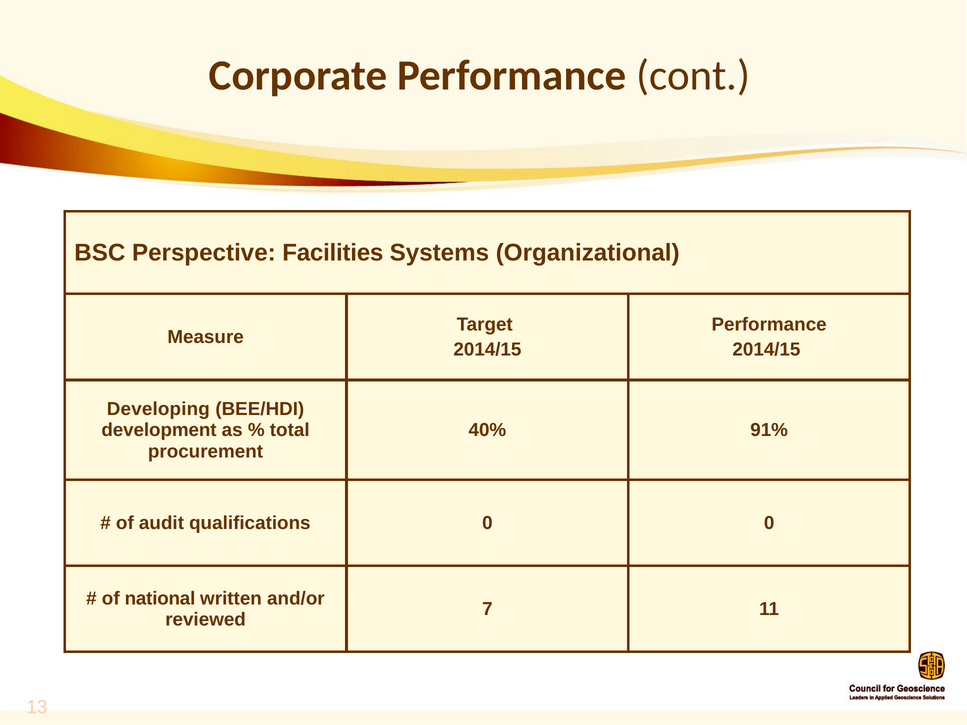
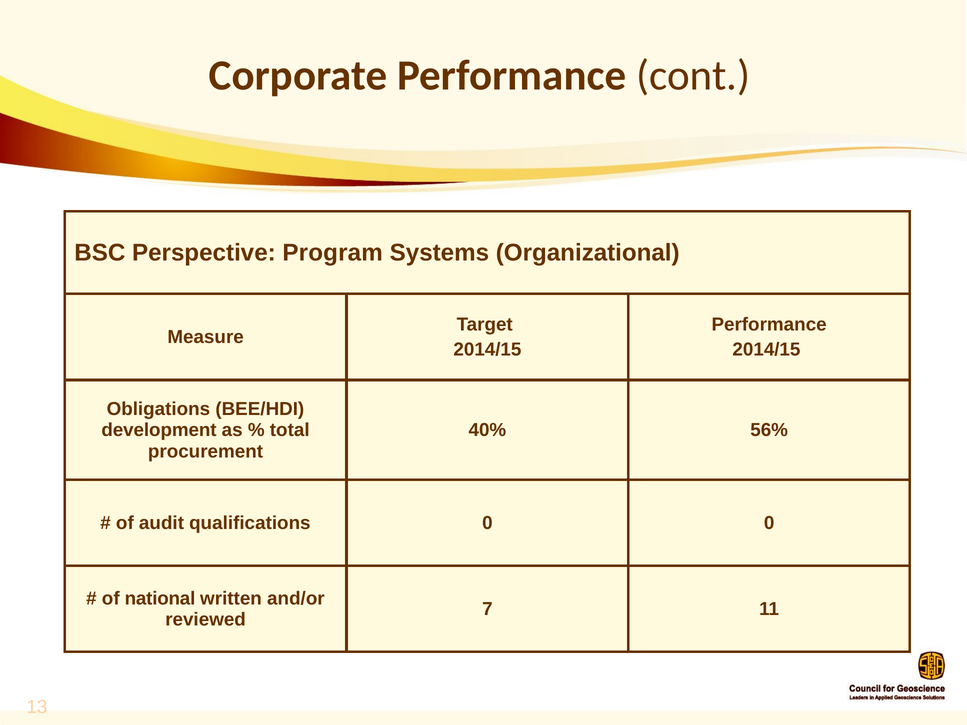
Facilities: Facilities -> Program (333, 253)
Developing: Developing -> Obligations (158, 409)
91%: 91% -> 56% (769, 430)
